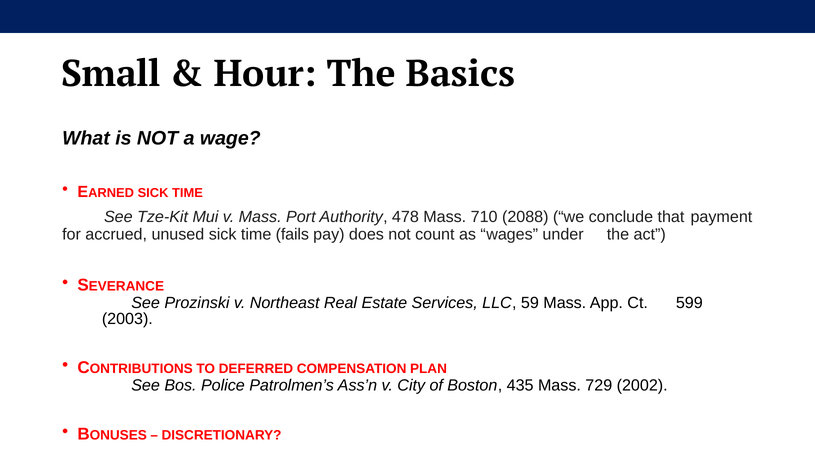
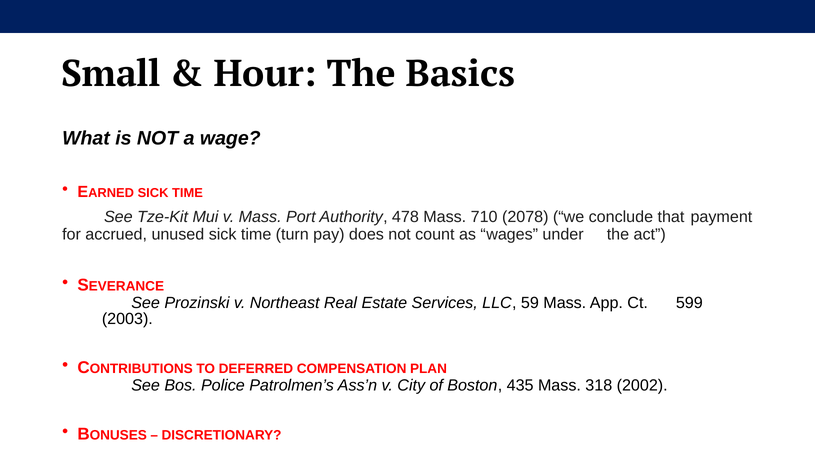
2088: 2088 -> 2078 (525, 217)
fails: fails -> turn (292, 234)
729: 729 -> 318 (599, 385)
